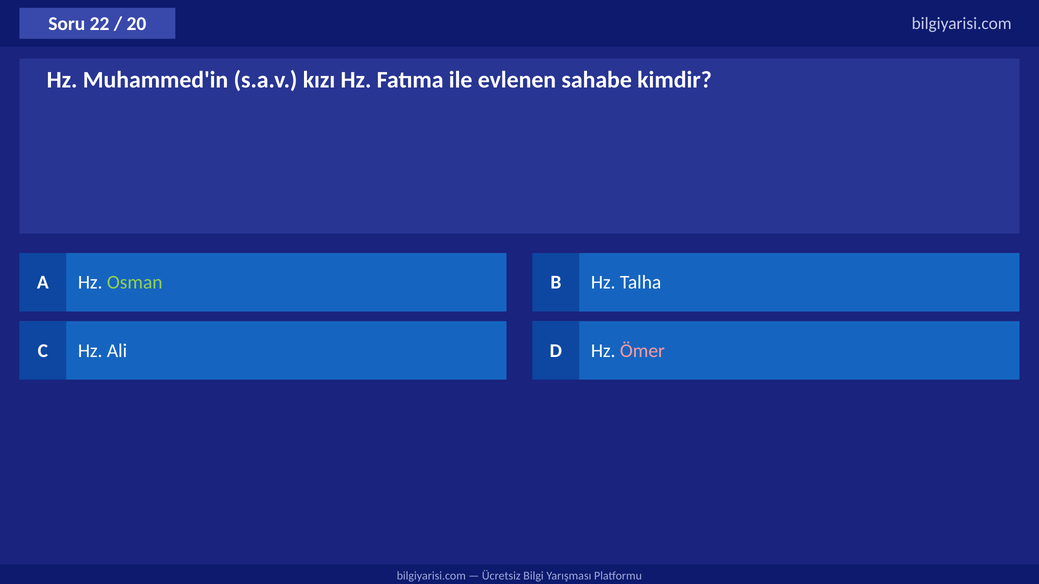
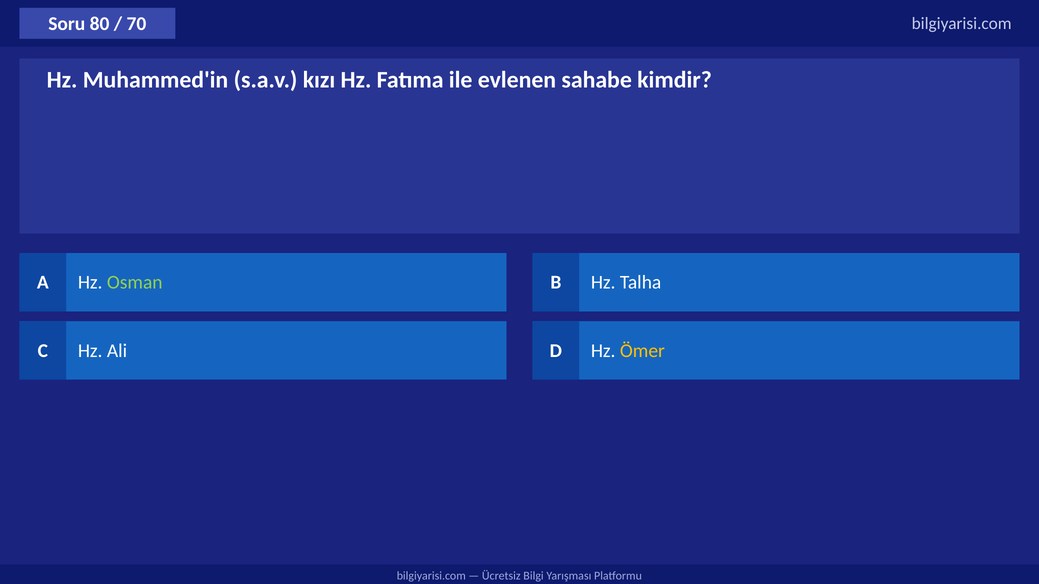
22: 22 -> 80 (100, 24)
20: 20 -> 70 (136, 24)
Ömer colour: pink -> yellow (642, 351)
